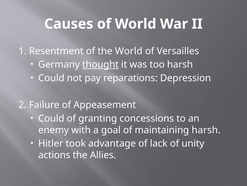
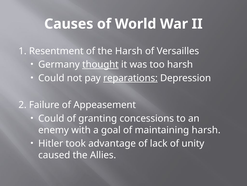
the World: World -> Harsh (129, 51)
reparations underline: none -> present (130, 78)
actions: actions -> caused (54, 154)
